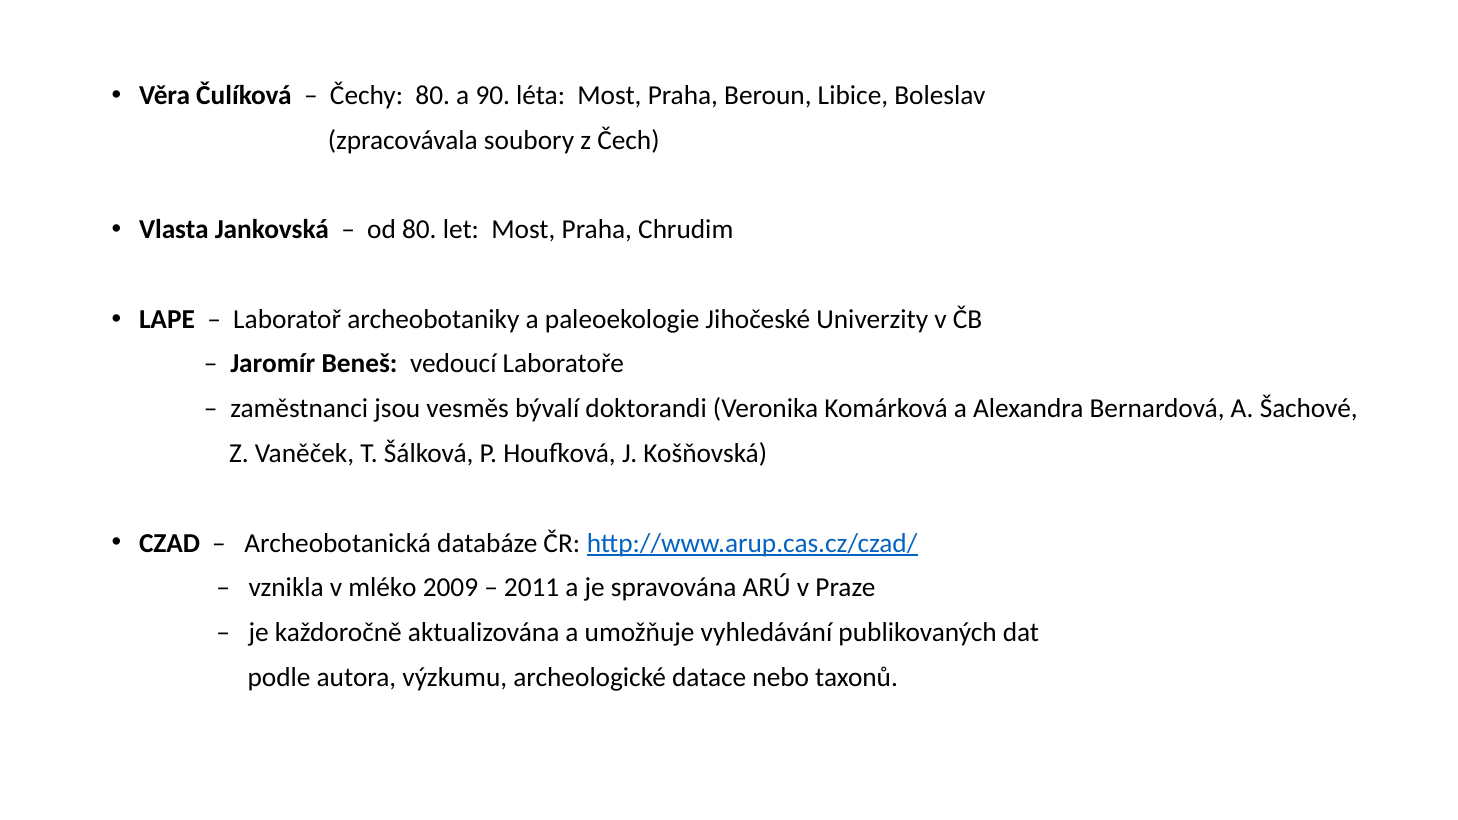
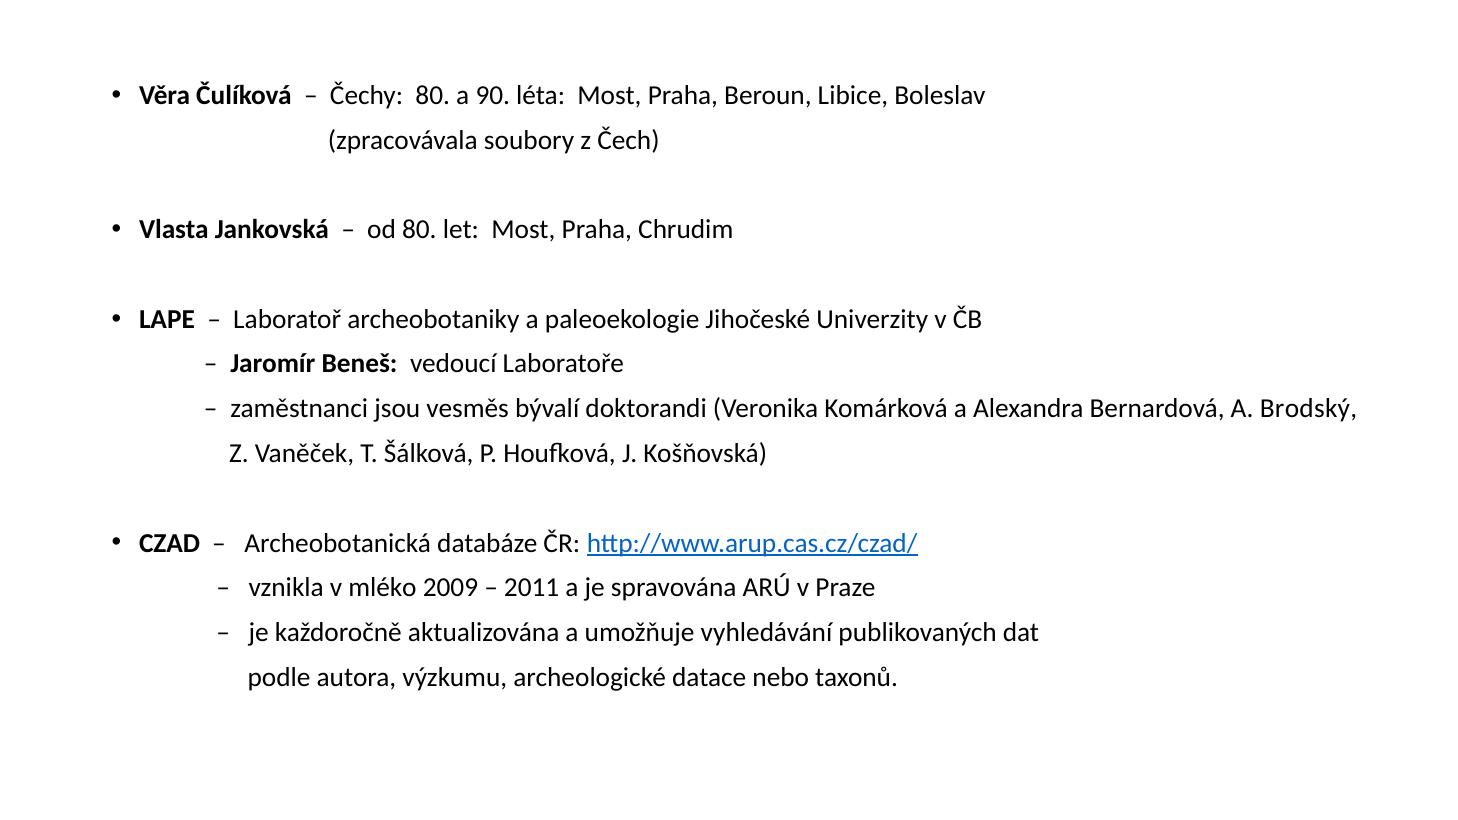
Šachové: Šachové -> Brodský (1309, 409)
